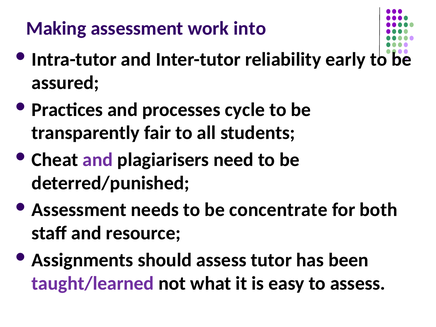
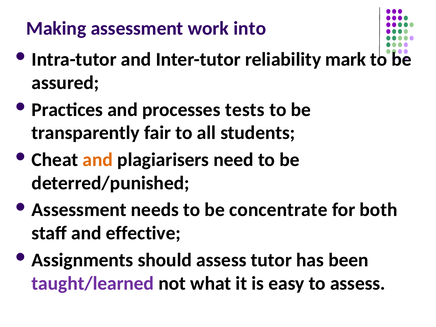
early: early -> mark (346, 59)
cycle: cycle -> tests (245, 110)
and colour: purple -> orange (98, 160)
resource: resource -> effective (143, 233)
